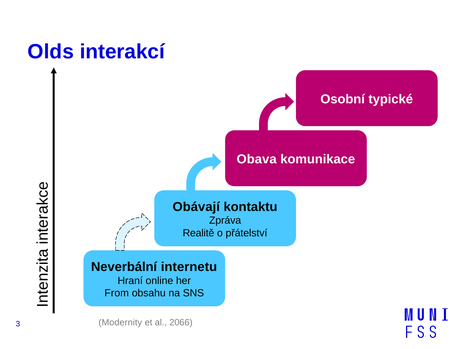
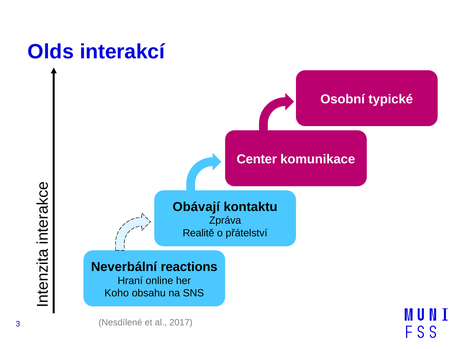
Obava: Obava -> Center (257, 159)
internetu: internetu -> reactions (189, 267)
From: From -> Koho (117, 293)
Modernity: Modernity -> Nesdílené (120, 322)
2066: 2066 -> 2017 (181, 322)
